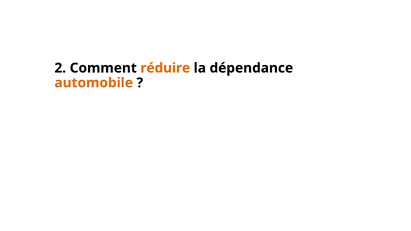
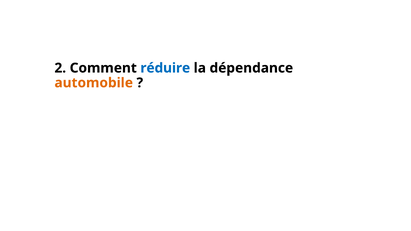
réduire colour: orange -> blue (165, 68)
